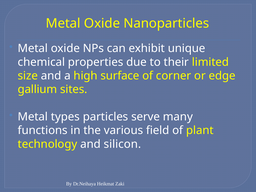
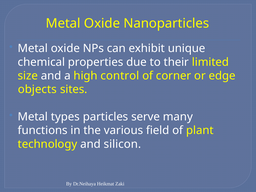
surface: surface -> control (120, 76)
gallium: gallium -> objects (37, 89)
